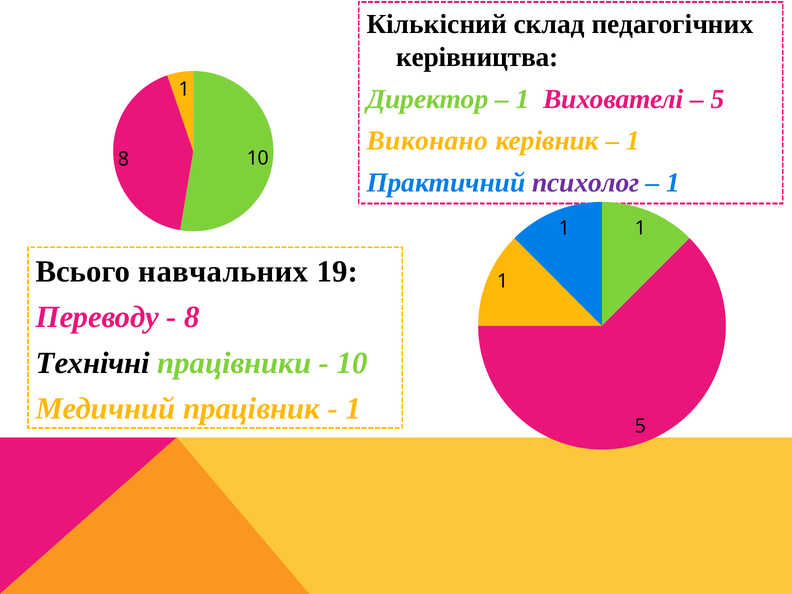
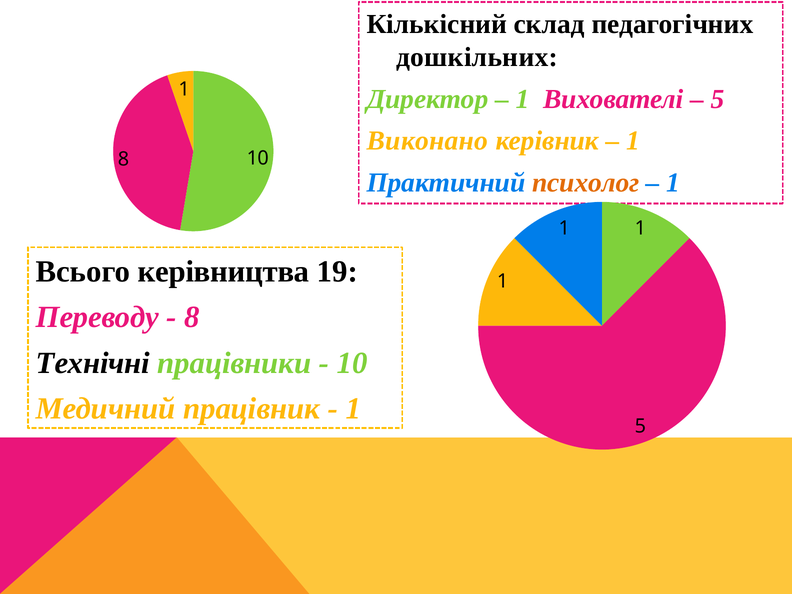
керівництва: керівництва -> дошкільних (477, 57)
психолог colour: purple -> orange (586, 183)
навчальних: навчальних -> керівництва (224, 272)
